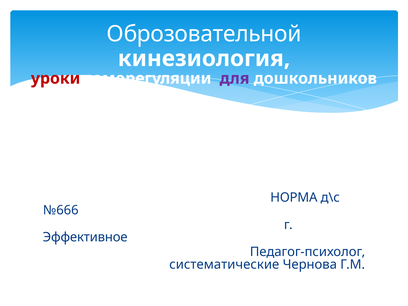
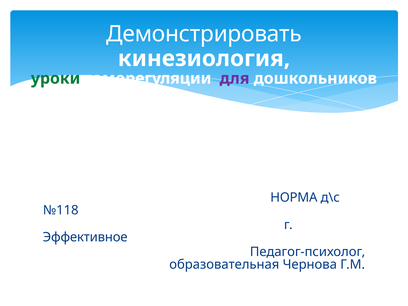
Оброзовательной: Оброзовательной -> Демонстрировать (204, 34)
уроки colour: red -> green (56, 78)
№666: №666 -> №118 (61, 210)
систематические: систематические -> образовательная (224, 264)
